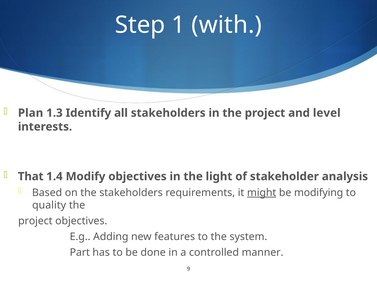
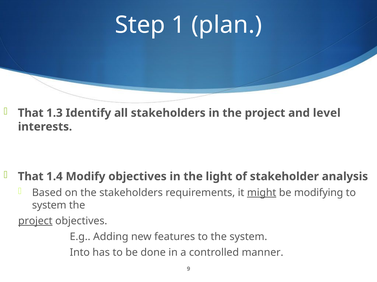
with: with -> plan (227, 25)
Plan: Plan -> That (31, 113)
quality: quality -> system (49, 206)
project underline: none -> present (35, 222)
Part: Part -> Into (80, 253)
